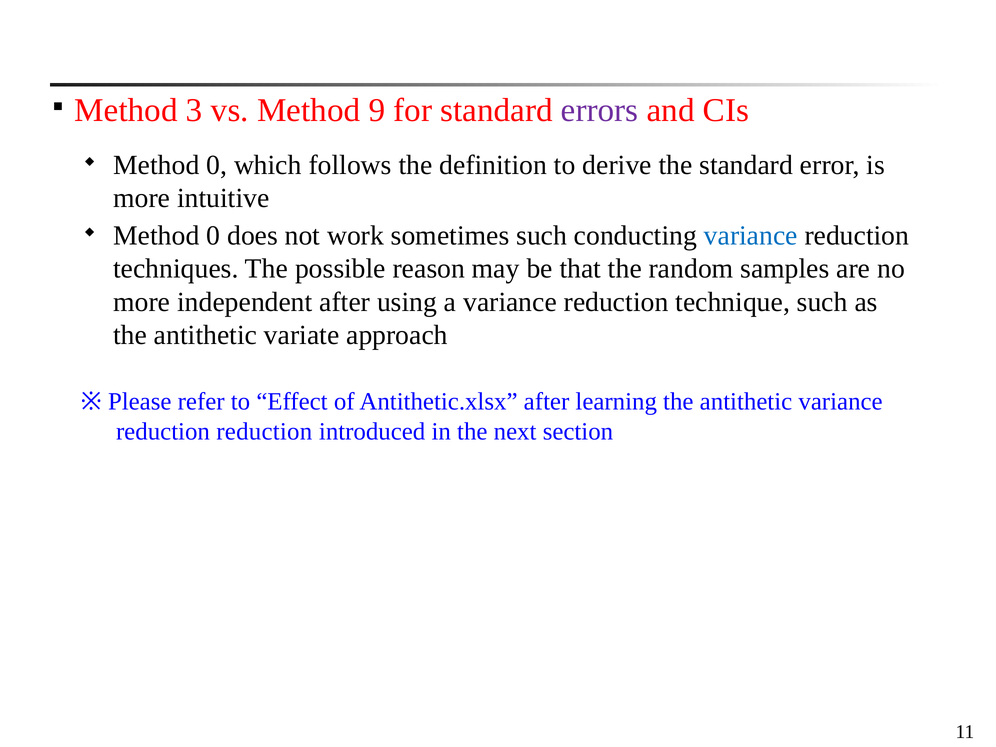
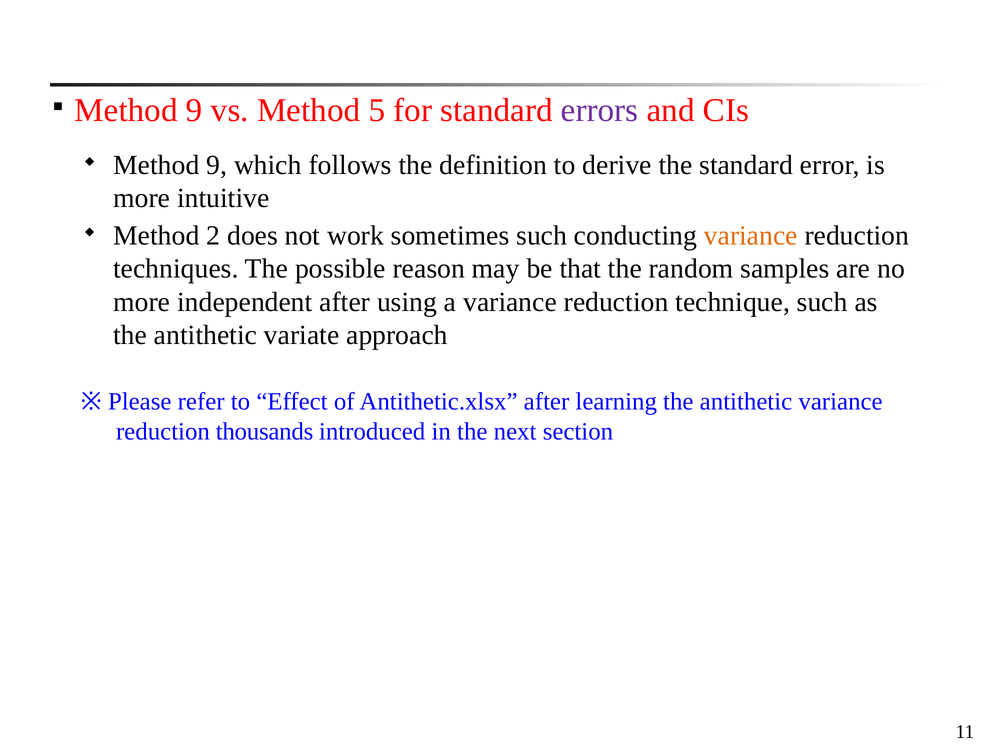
3: 3 -> 9 (194, 111)
9: 9 -> 5 (377, 111)
0: 0 -> 9 (217, 165)
0: 0 -> 2 (213, 236)
variance colour: blue -> orange (751, 236)
reduction reduction: reduction -> thousands (265, 432)
